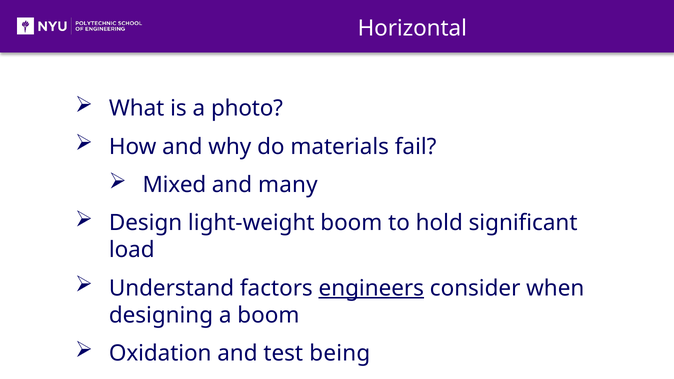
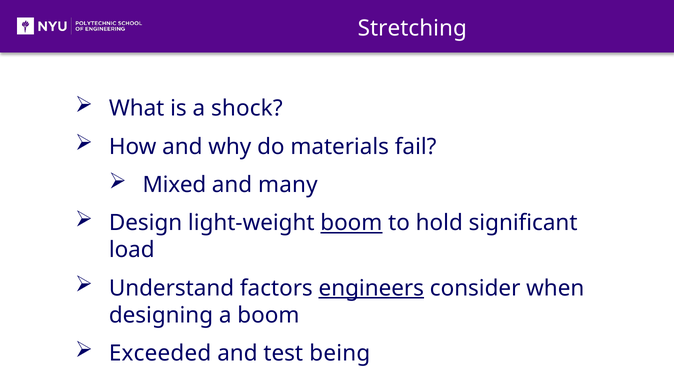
Horizontal: Horizontal -> Stretching (412, 28)
photo: photo -> shock (247, 108)
boom underline: none -> present (351, 223)
Oxidation: Oxidation -> Exceeded (160, 353)
